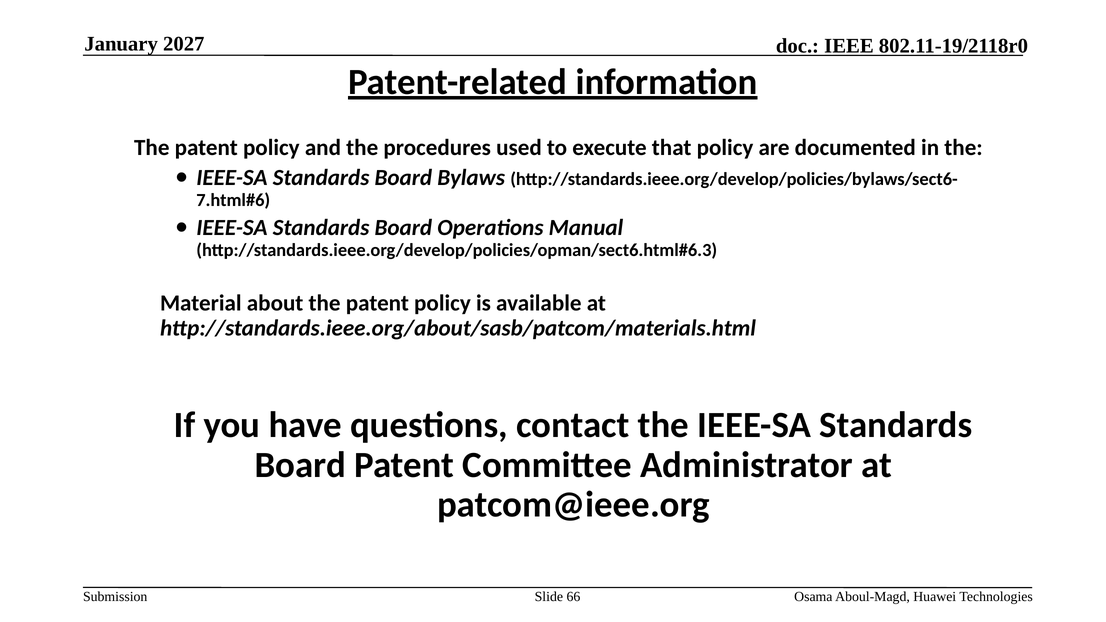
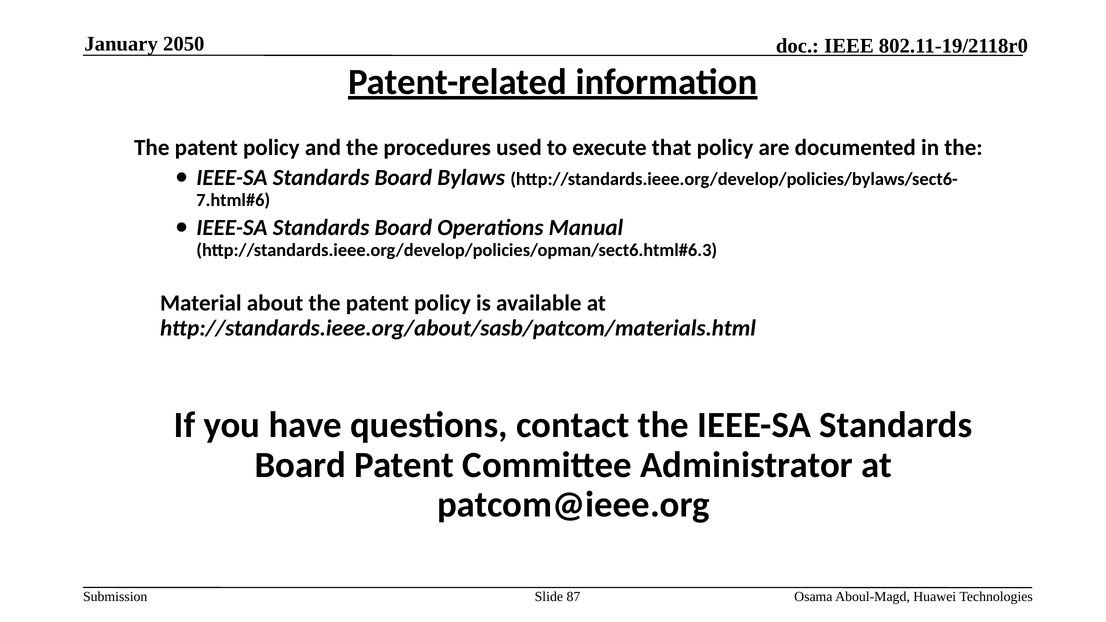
2027: 2027 -> 2050 (184, 44)
66: 66 -> 87 (573, 597)
